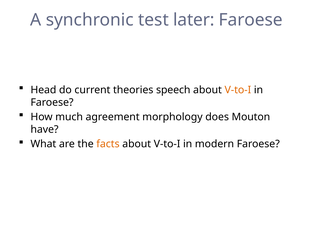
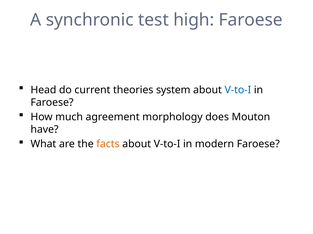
later: later -> high (194, 20)
speech: speech -> system (173, 90)
V-to-I colour: orange -> blue (238, 90)
